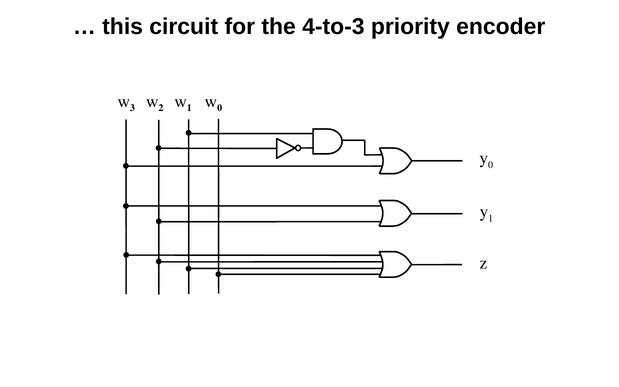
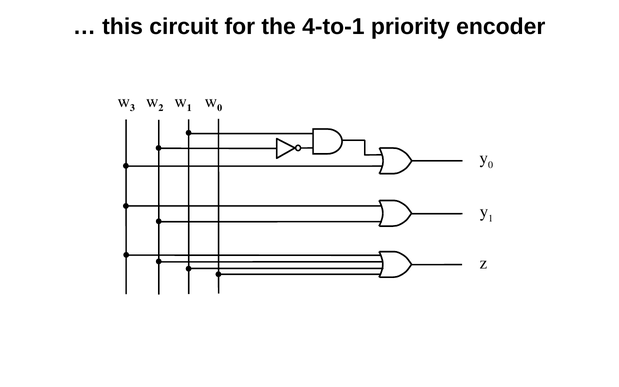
4-to-3: 4-to-3 -> 4-to-1 (333, 26)
